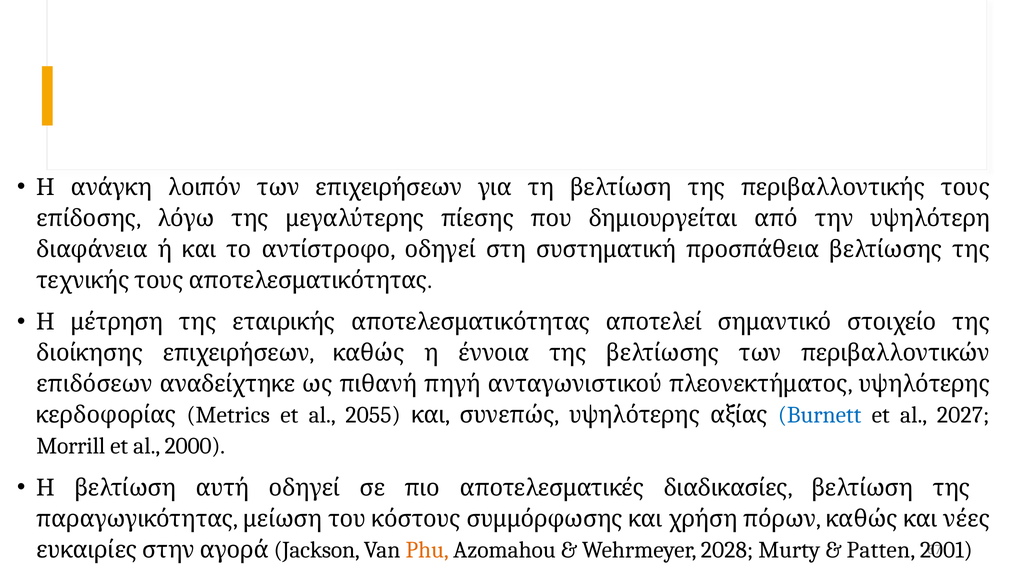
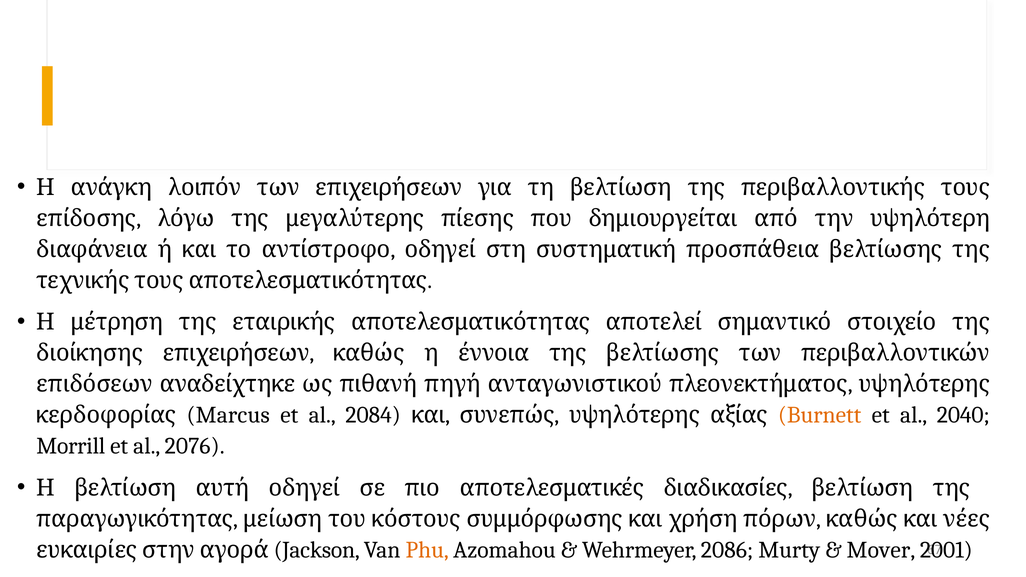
Metrics: Metrics -> Marcus (228, 415)
2055: 2055 -> 2084 (373, 415)
Burnett colour: blue -> orange (820, 415)
2027: 2027 -> 2040 (963, 415)
2000: 2000 -> 2076 (195, 446)
2028: 2028 -> 2086 (727, 550)
Patten: Patten -> Mover (881, 550)
